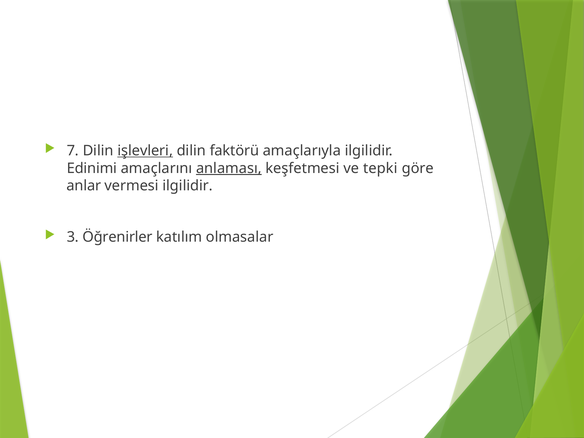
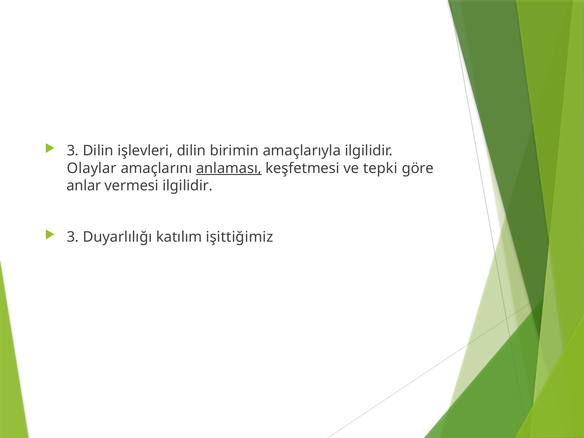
7: 7 -> 3 (73, 151)
işlevleri underline: present -> none (145, 151)
faktörü: faktörü -> birimin (234, 151)
Edinimi: Edinimi -> Olaylar (92, 168)
Öğrenirler: Öğrenirler -> Duyarlılığı (117, 237)
olmasalar: olmasalar -> işittiğimiz (240, 237)
